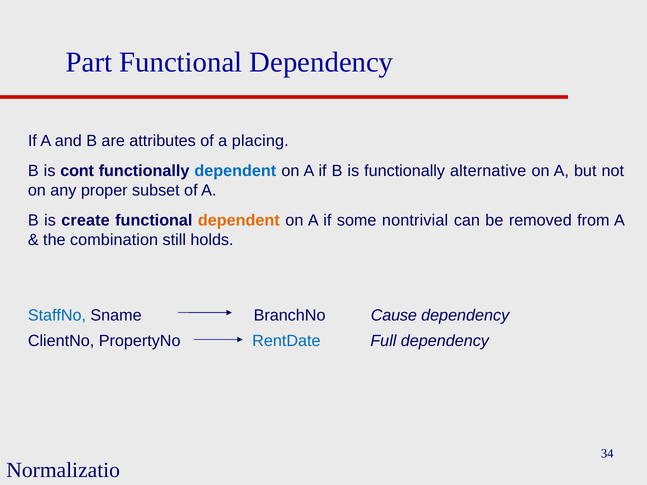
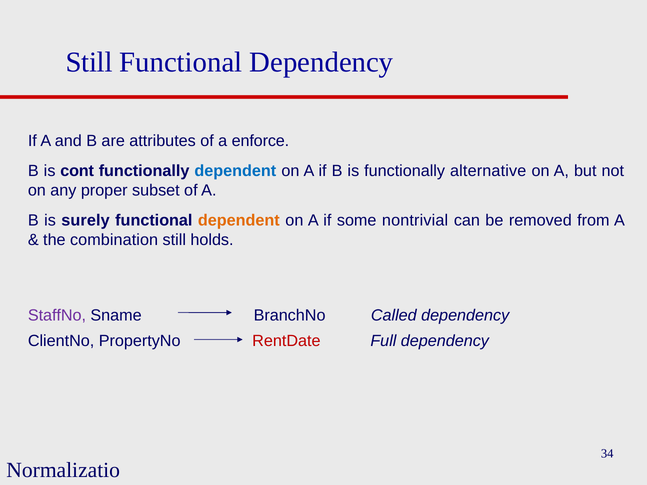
Part: Part -> Still (89, 62)
placing: placing -> enforce (260, 141)
create: create -> surely (85, 221)
StaffNo colour: blue -> purple (57, 316)
Cause: Cause -> Called (394, 316)
RentDate colour: blue -> red (286, 341)
